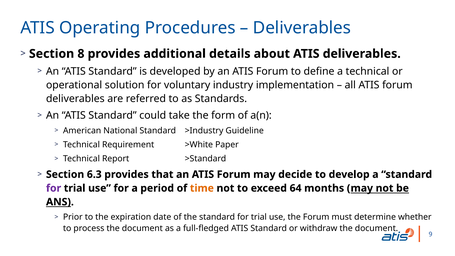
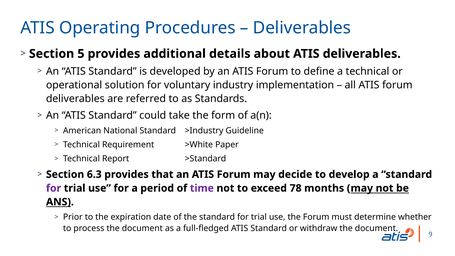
8: 8 -> 5 (81, 54)
time colour: orange -> purple (202, 188)
64: 64 -> 78 (296, 188)
